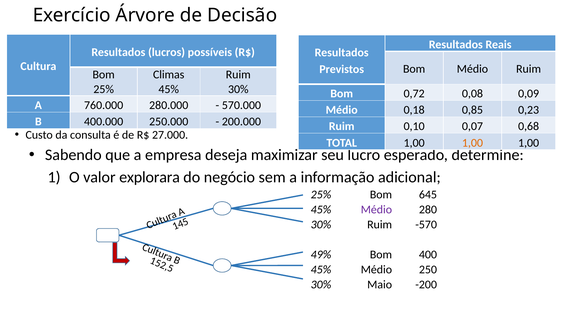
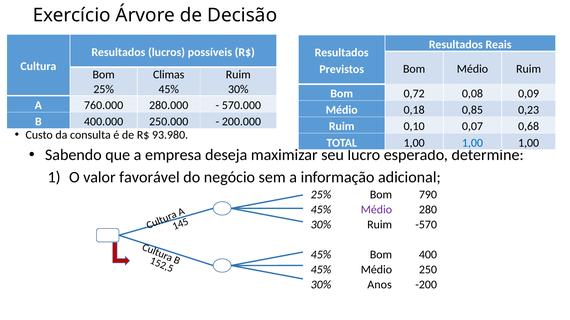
27.000: 27.000 -> 93.980 (170, 135)
1,00 colour: orange -> blue (472, 143)
explorara: explorara -> favorável (149, 178)
645: 645 -> 790 (428, 195)
49%: 49% -> 45% (321, 255)
Maio: Maio -> Anos (380, 285)
